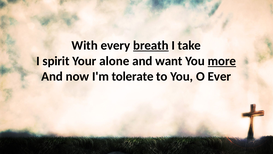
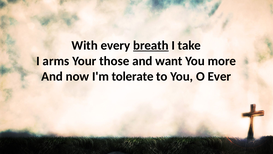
spirit: spirit -> arms (56, 61)
alone: alone -> those (114, 61)
more underline: present -> none (222, 61)
